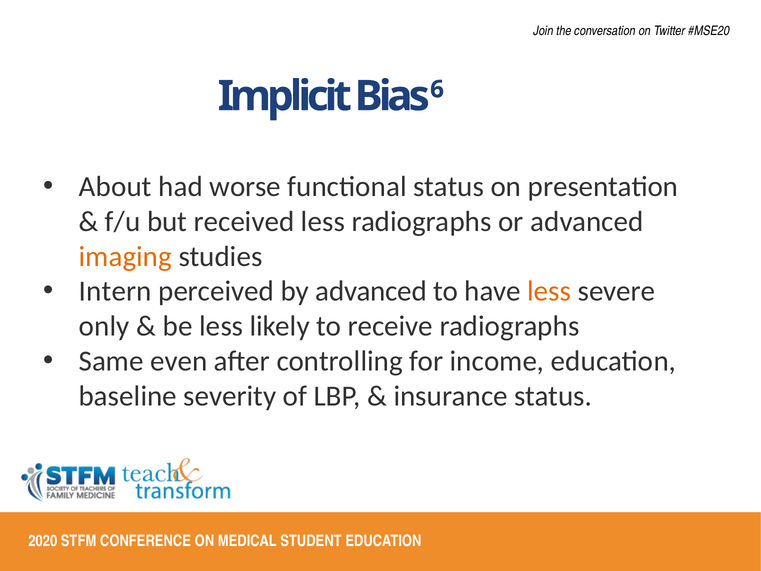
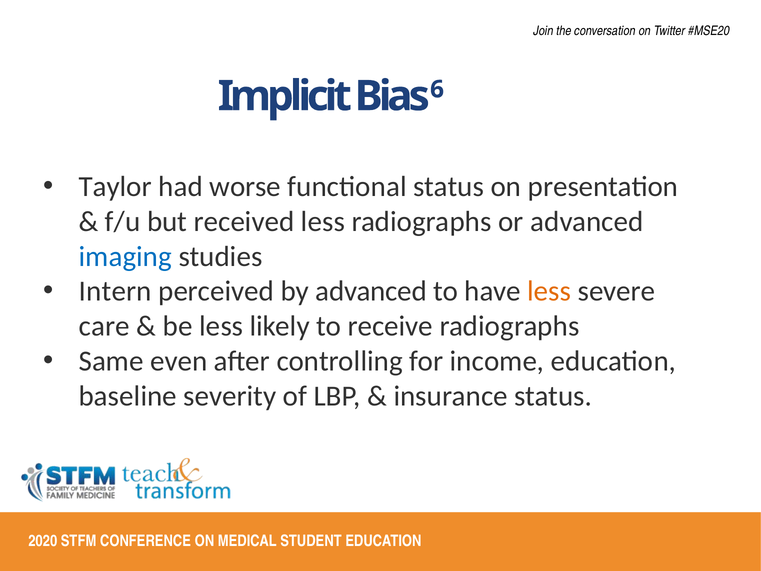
About: About -> Taylor (115, 187)
imaging colour: orange -> blue (125, 256)
only: only -> care (104, 326)
